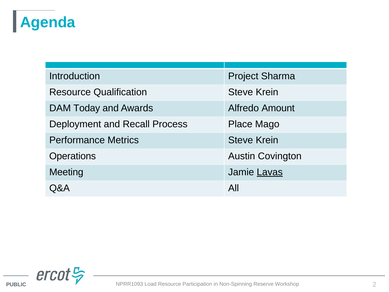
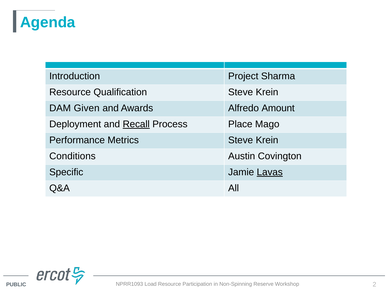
Today: Today -> Given (87, 108)
Recall underline: none -> present (136, 124)
Operations: Operations -> Conditions (72, 156)
Meeting: Meeting -> Specific (66, 172)
